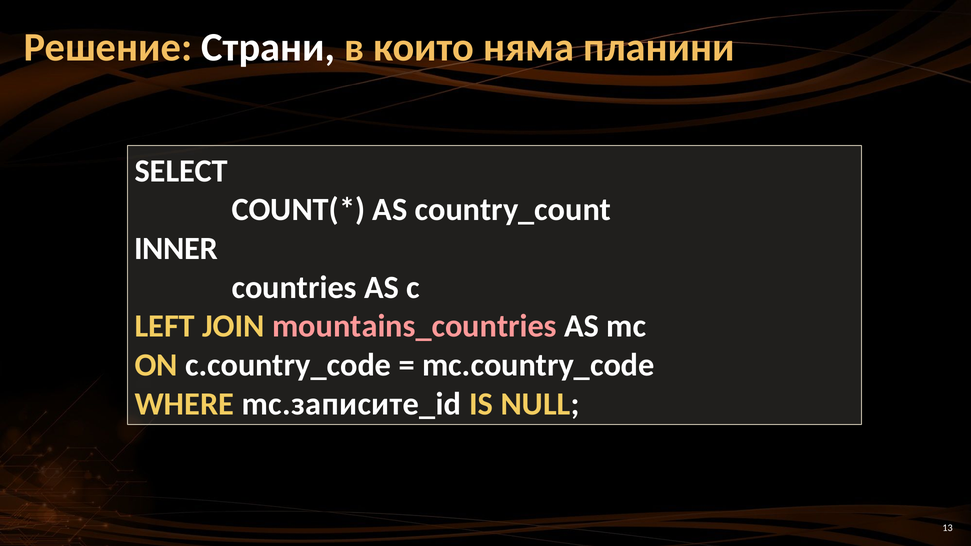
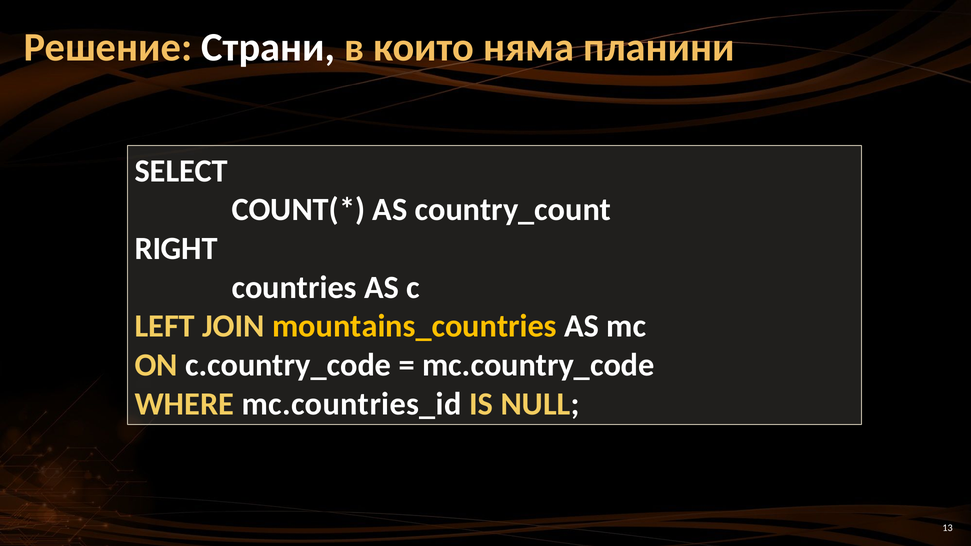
INNER: INNER -> RIGHT (176, 249)
mountains_countries colour: pink -> yellow (414, 326)
mc.записите_id: mc.записите_id -> mc.countries_id (352, 404)
